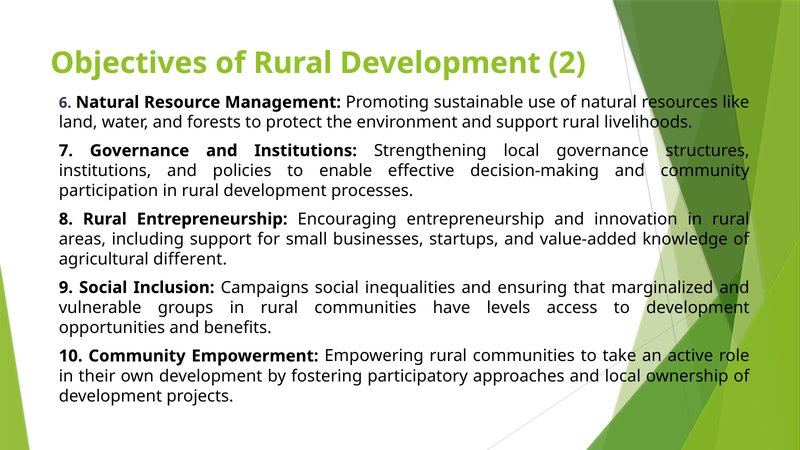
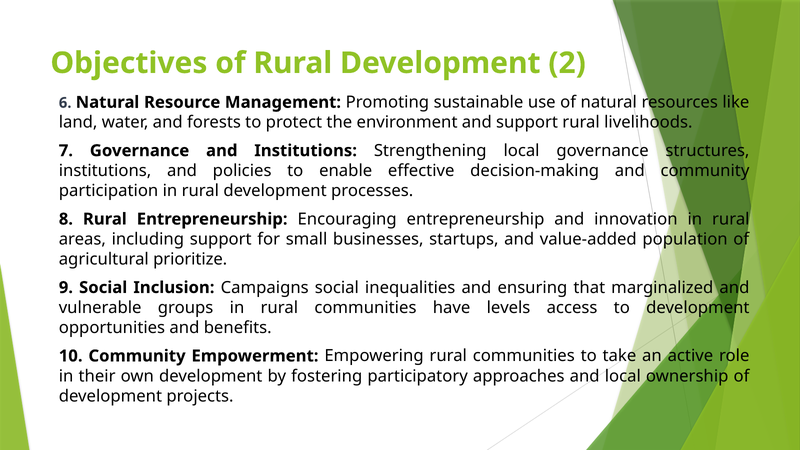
knowledge: knowledge -> population (685, 239)
different: different -> prioritize (190, 259)
